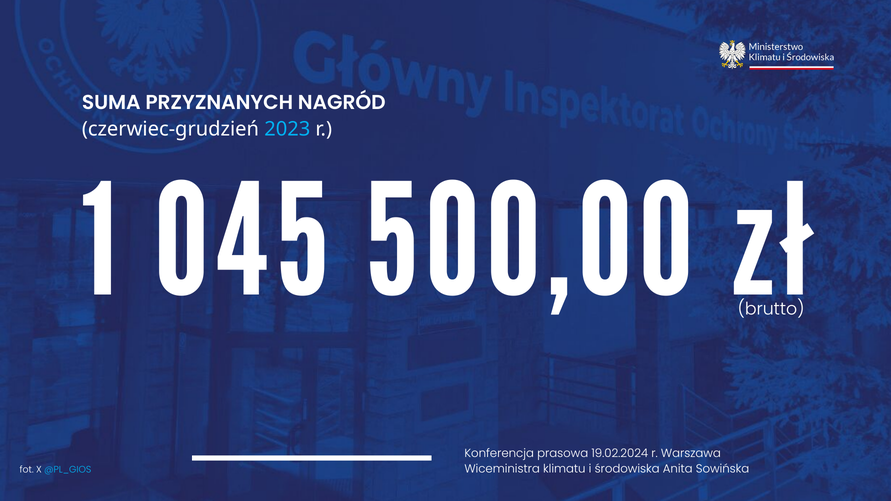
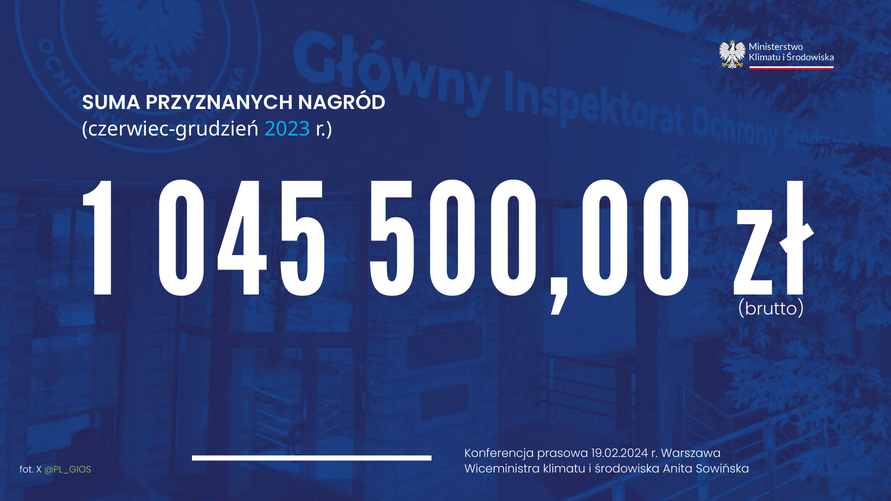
@PL_GIOS colour: light blue -> light green (68, 470)
